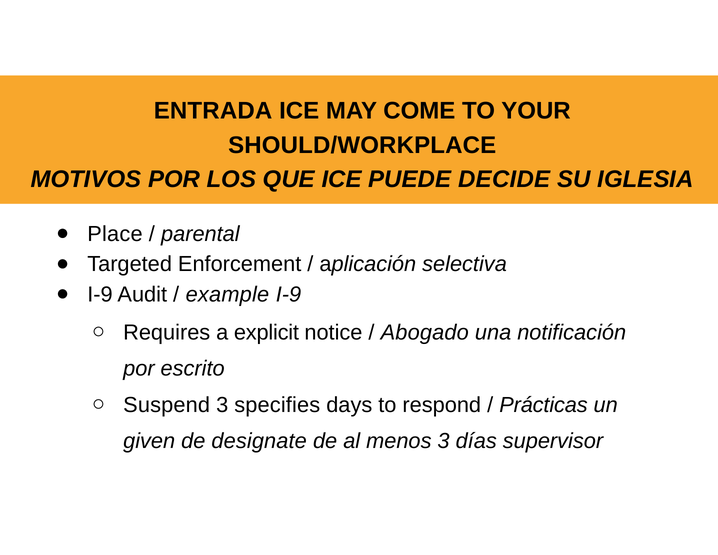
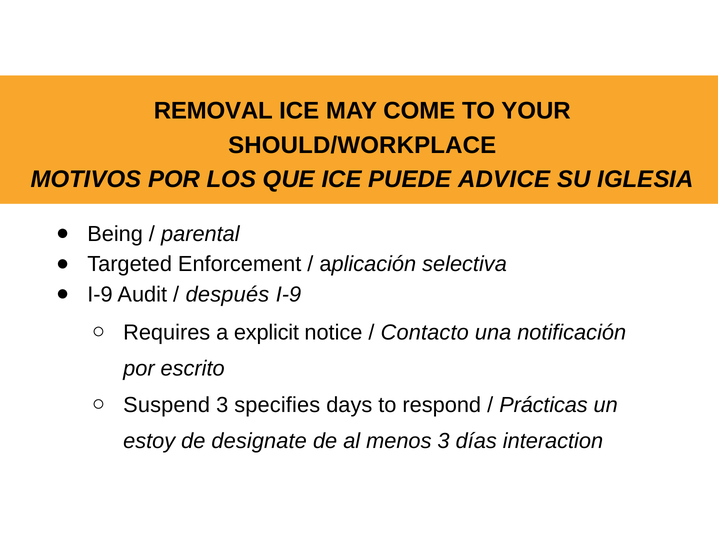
ENTRADA: ENTRADA -> REMOVAL (213, 111)
DECIDE: DECIDE -> ADVICE (504, 179)
Place: Place -> Being (115, 234)
example: example -> después (227, 294)
Abogado: Abogado -> Contacto (425, 332)
given: given -> estoy (149, 441)
supervisor: supervisor -> interaction (553, 441)
